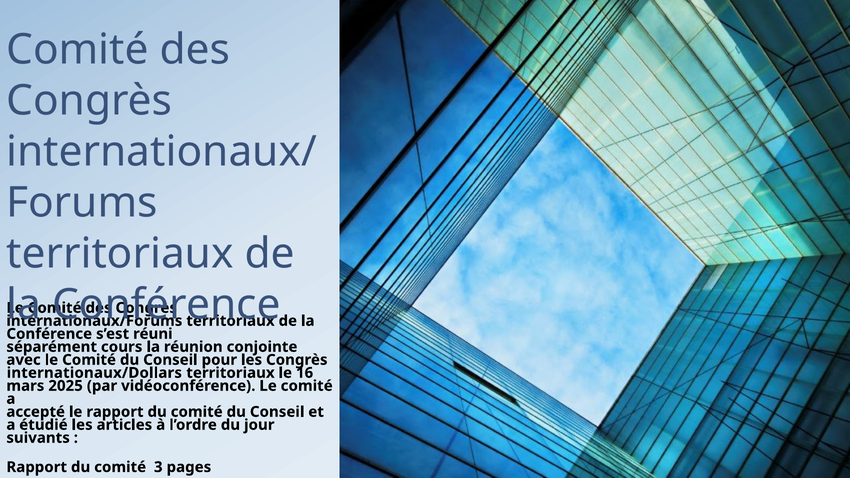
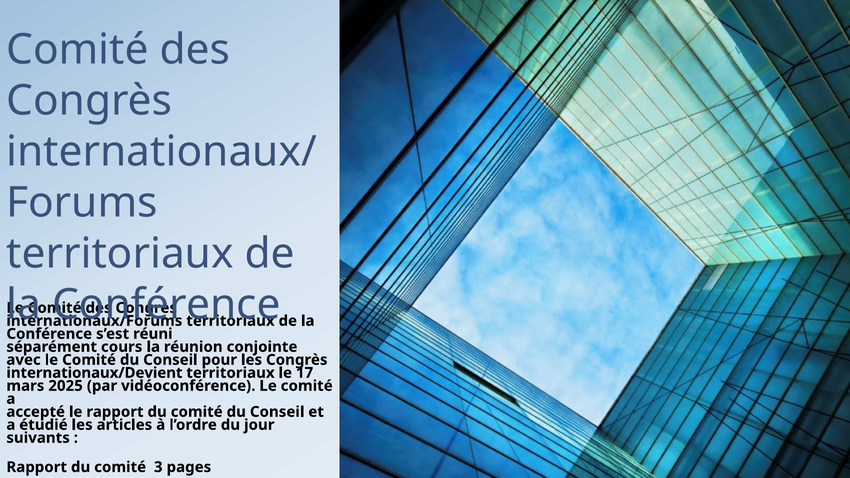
internationaux/Dollars: internationaux/Dollars -> internationaux/Devient (94, 373)
16: 16 -> 17 (305, 373)
